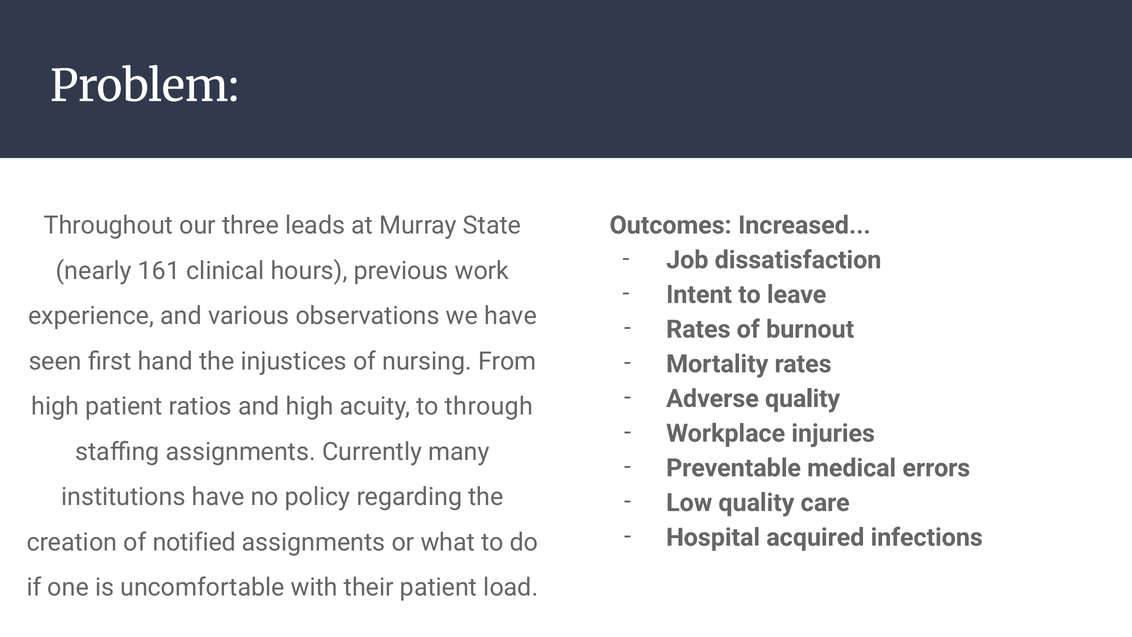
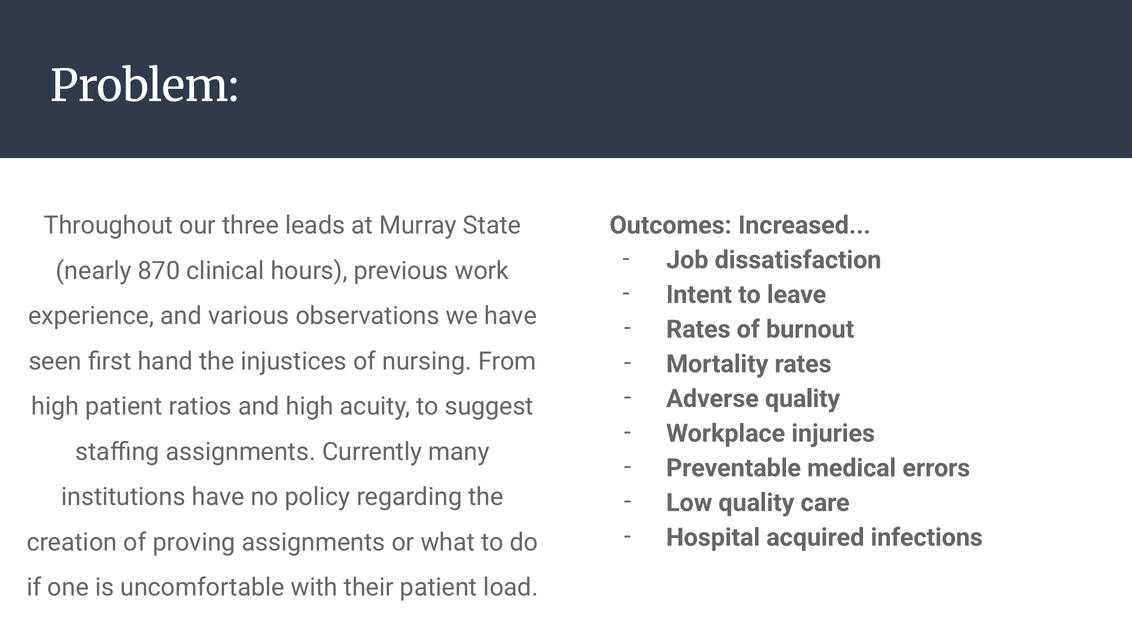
161: 161 -> 870 (159, 271)
through: through -> suggest (489, 406)
notified: notified -> proving (194, 542)
